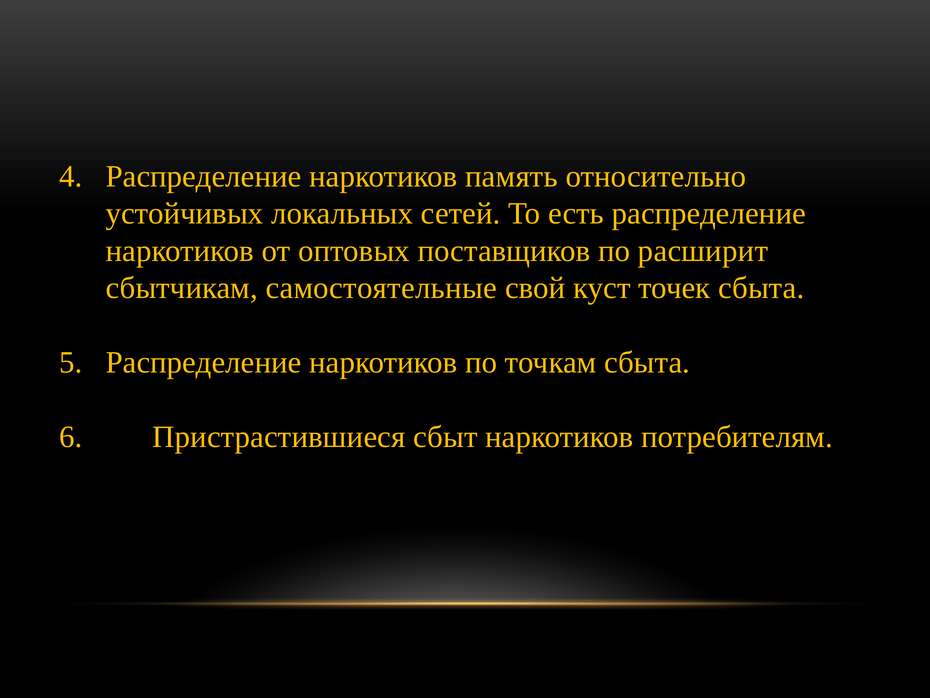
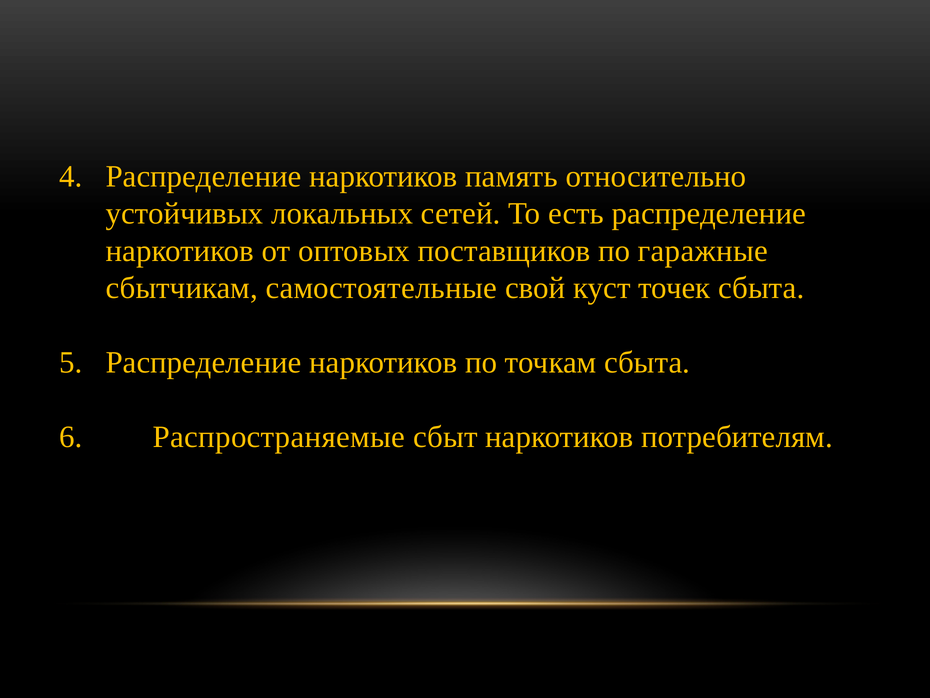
расширит: расширит -> гаражные (703, 251)
Пристрастившиеся: Пристрастившиеся -> Распространяемые (279, 437)
